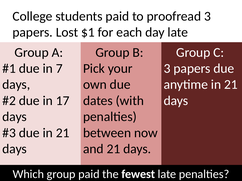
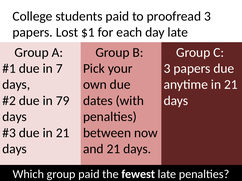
17: 17 -> 79 (63, 101)
